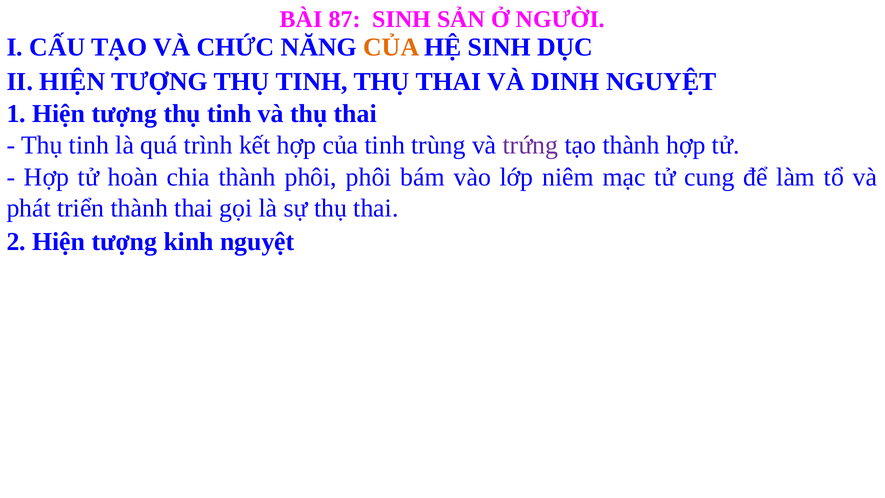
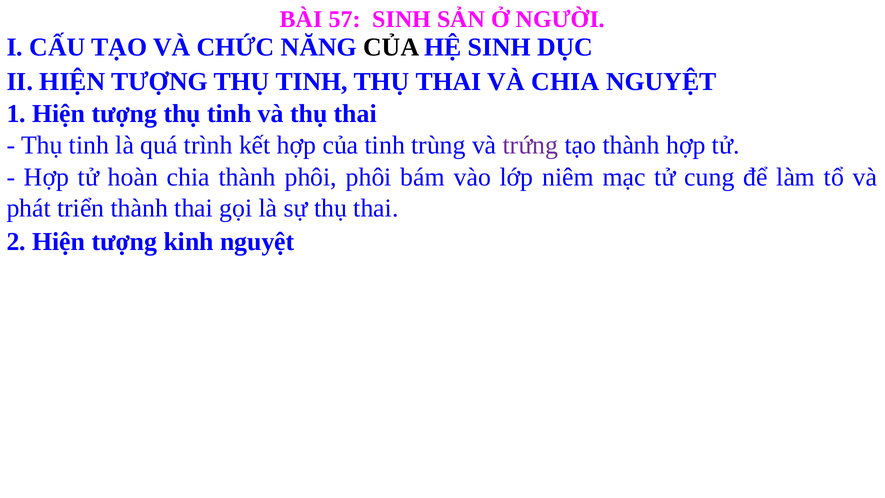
87: 87 -> 57 (345, 19)
CỦA colour: orange -> black (391, 47)
VÀ DINH: DINH -> CHIA (565, 82)
